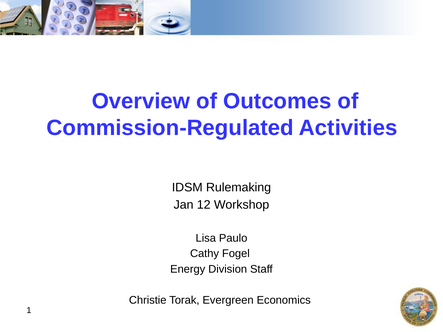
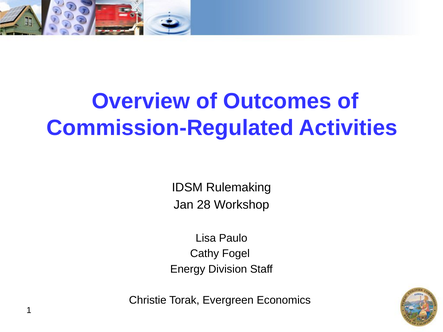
12: 12 -> 28 (204, 205)
